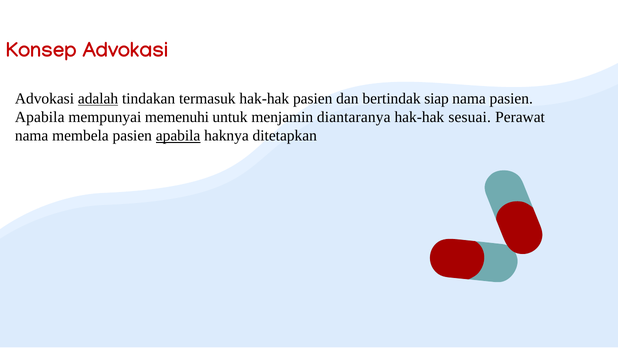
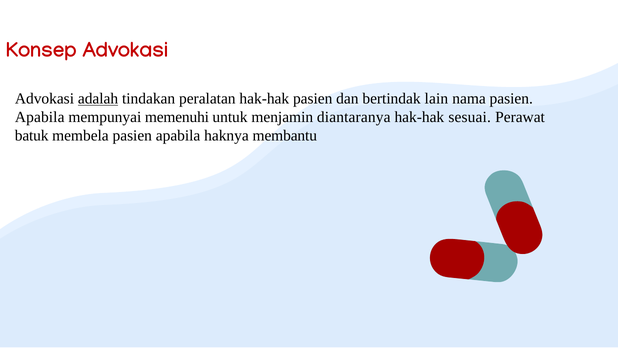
termasuk: termasuk -> peralatan (207, 99)
siap: siap -> lain (436, 99)
nama: nama -> batuk (32, 136)
apabila underline: present -> none (178, 136)
ditetapkan: ditetapkan -> membantu (285, 136)
